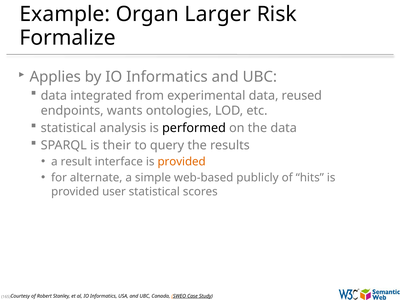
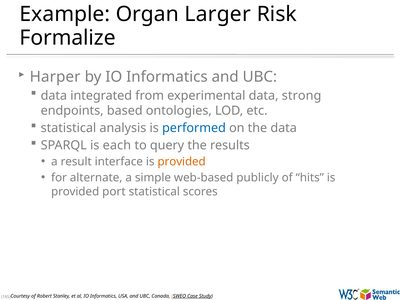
Applies: Applies -> Harper (55, 77)
reused: reused -> strong (302, 96)
wants: wants -> based (125, 111)
performed colour: black -> blue (194, 128)
their: their -> each (117, 145)
user: user -> port (114, 192)
